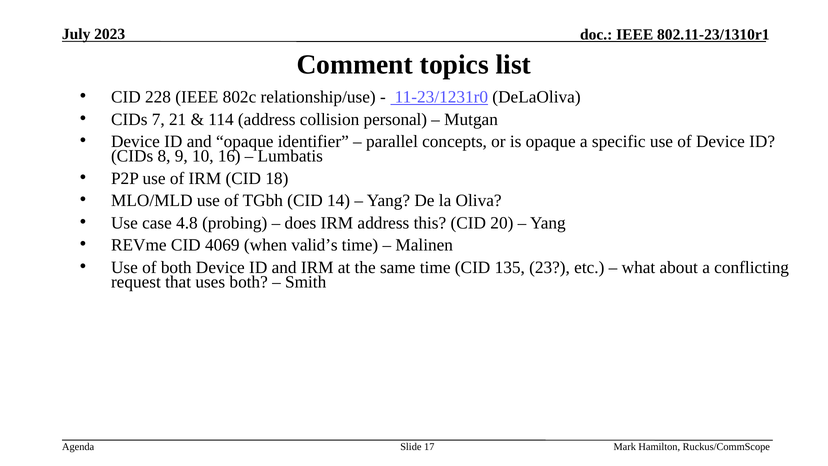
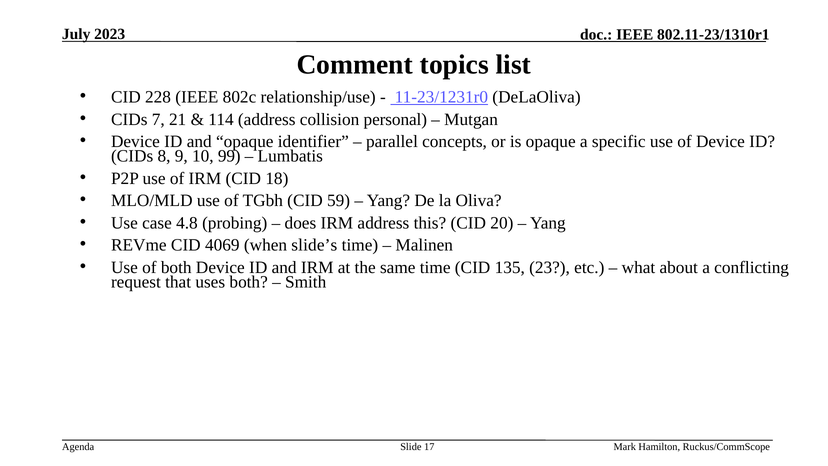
16: 16 -> 99 (229, 156)
14: 14 -> 59 (339, 201)
valid’s: valid’s -> slide’s (314, 245)
